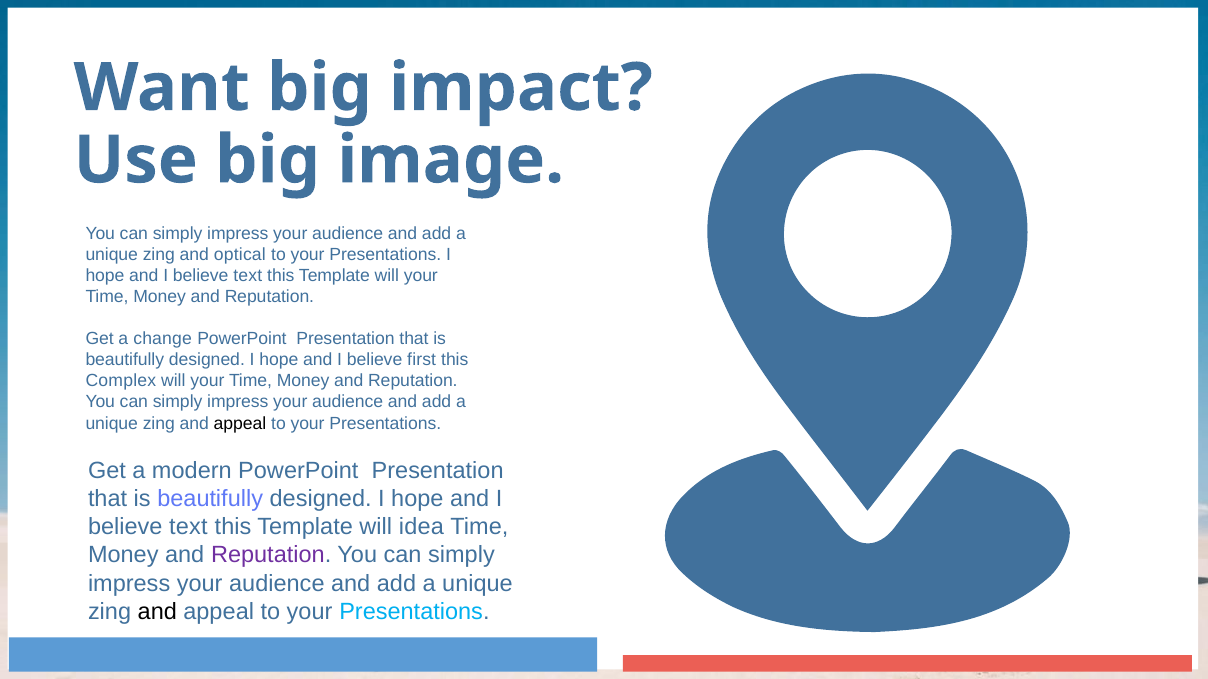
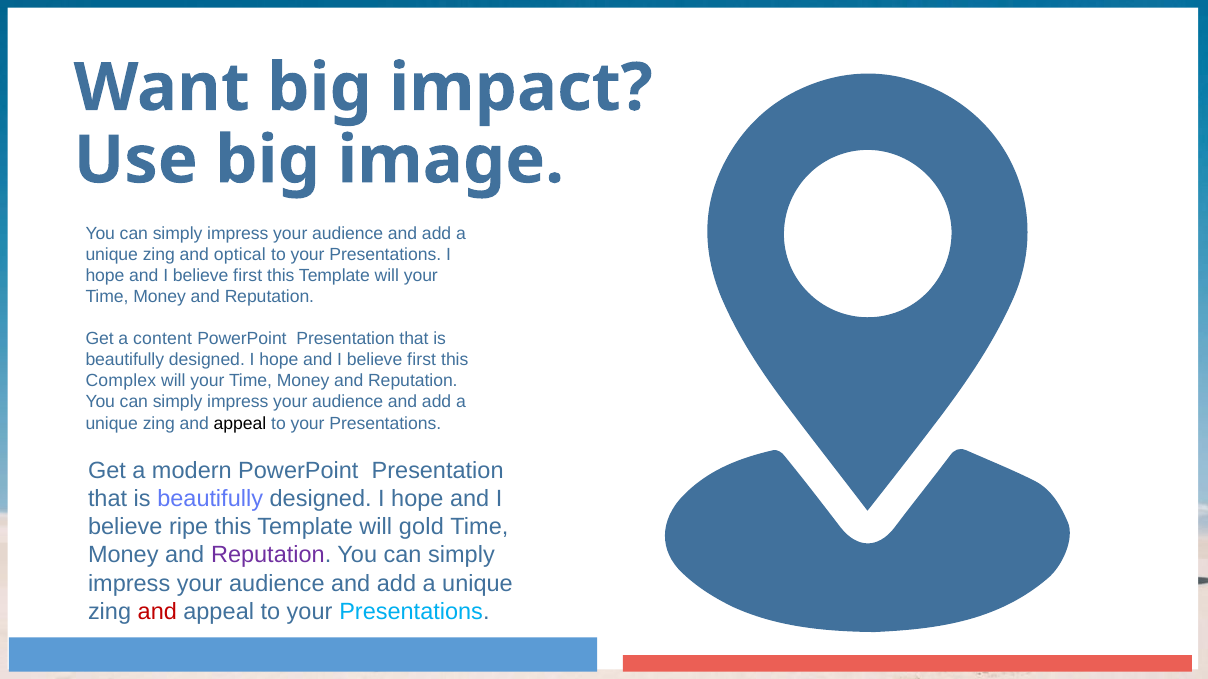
text: text -> first (248, 276)
change: change -> content (163, 339)
text: text -> ripe (189, 527)
idea: idea -> gold (421, 527)
and colour: black -> red (157, 612)
